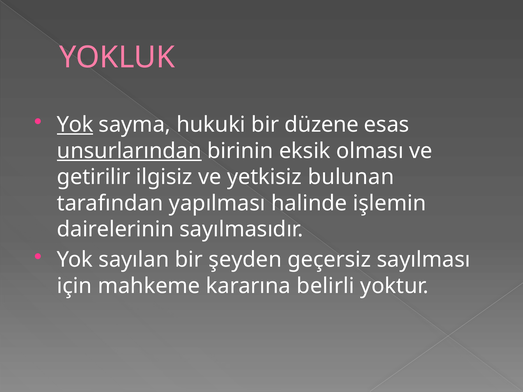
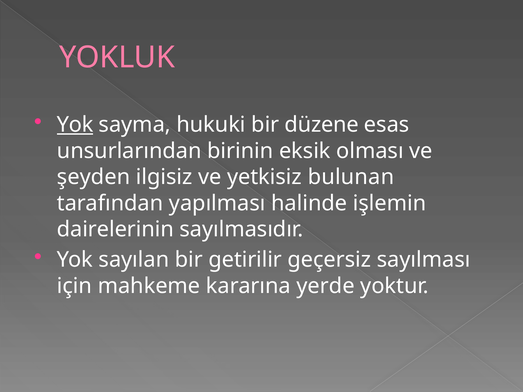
unsurlarından underline: present -> none (129, 151)
getirilir: getirilir -> şeyden (94, 177)
şeyden: şeyden -> getirilir (245, 260)
belirli: belirli -> yerde (326, 286)
